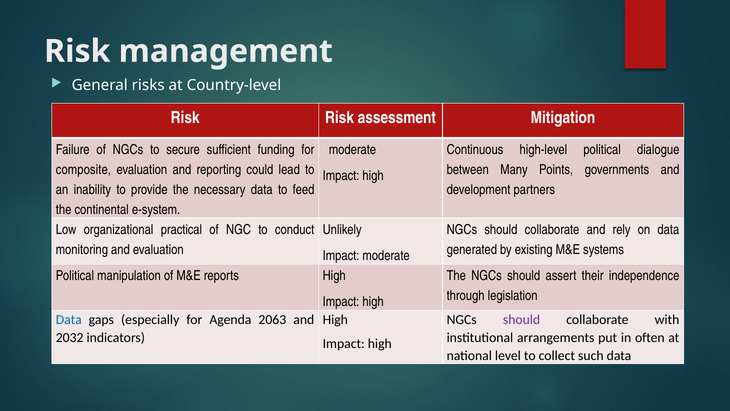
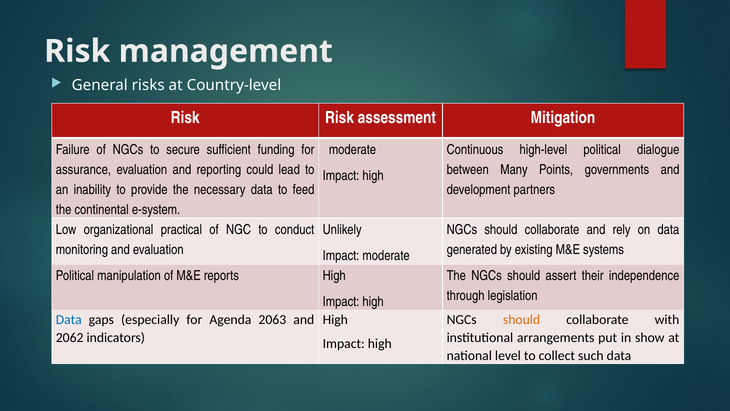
composite: composite -> assurance (83, 169)
should colour: purple -> orange (522, 320)
2032: 2032 -> 2062 (70, 338)
often: often -> show (650, 338)
